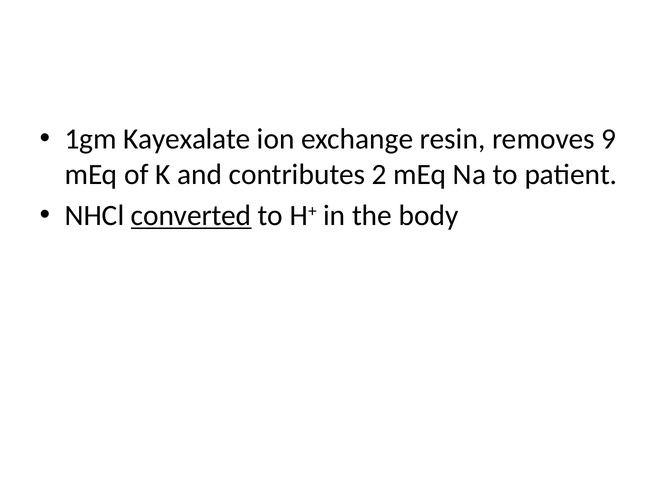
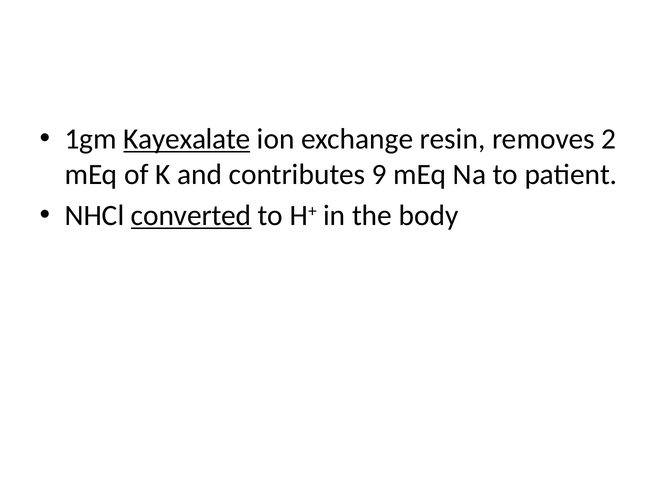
Kayexalate underline: none -> present (187, 139)
9: 9 -> 2 (609, 139)
2: 2 -> 9 (379, 174)
